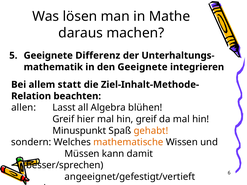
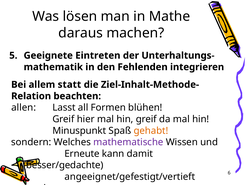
Differenz: Differenz -> Eintreten (98, 56)
den Geeignete: Geeignete -> Fehlenden (143, 67)
Algebra: Algebra -> Formen (108, 108)
mathematische colour: orange -> purple (128, 142)
Müssen: Müssen -> Erneute (82, 154)
besser/sprechen: besser/sprechen -> besser/gedachte (63, 165)
